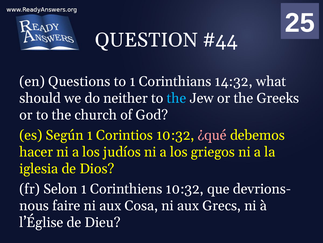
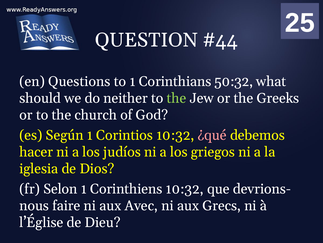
14:32: 14:32 -> 50:32 (234, 81)
the colour: light blue -> light green (176, 98)
Cosa: Cosa -> Avec (141, 205)
